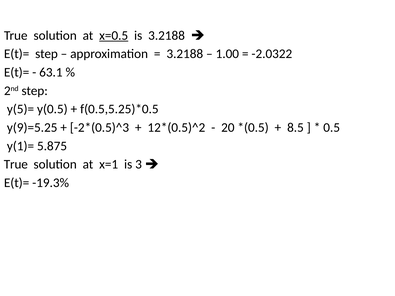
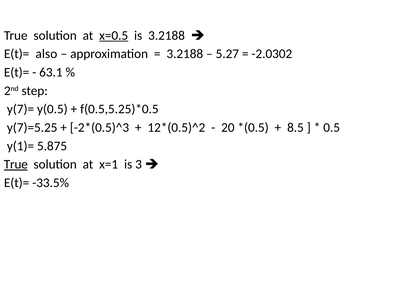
E(t)= step: step -> also (46, 54)
1.00: 1.00 -> 5.27 (227, 54)
-2.0322: -2.0322 -> -2.0302 (272, 54)
y(5)=: y(5)= -> y(7)= (21, 109)
y(9)=5.25: y(9)=5.25 -> y(7)=5.25 (32, 128)
True underline: none -> present (16, 164)
-19.3%: -19.3% -> -33.5% (51, 183)
